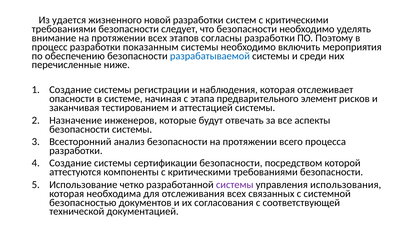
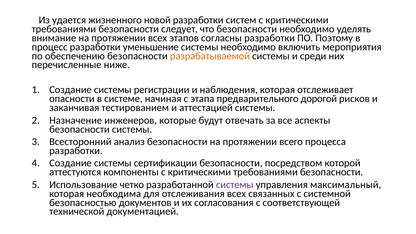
показанным: показанным -> уменьшение (151, 47)
разрабатываемой colour: blue -> orange (210, 56)
элемент: элемент -> дорогой (319, 99)
использования: использования -> максимальный (346, 185)
